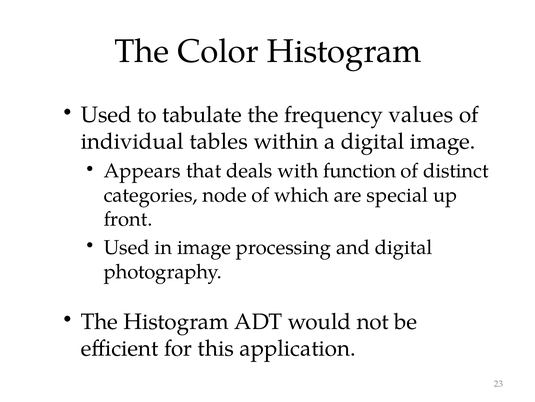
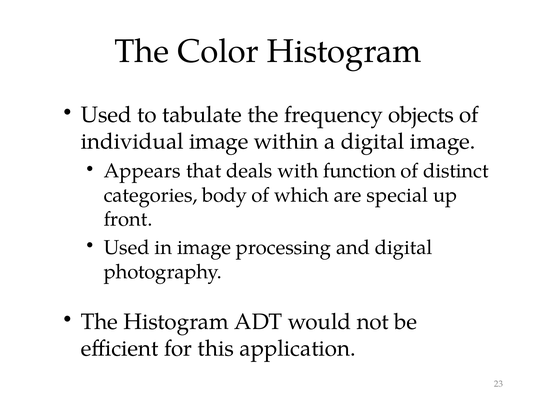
values: values -> objects (421, 114)
individual tables: tables -> image (219, 141)
node: node -> body (225, 195)
